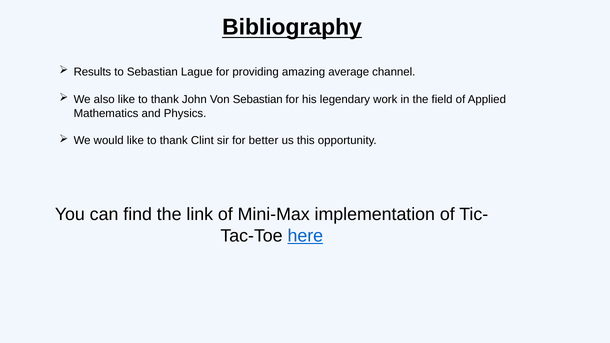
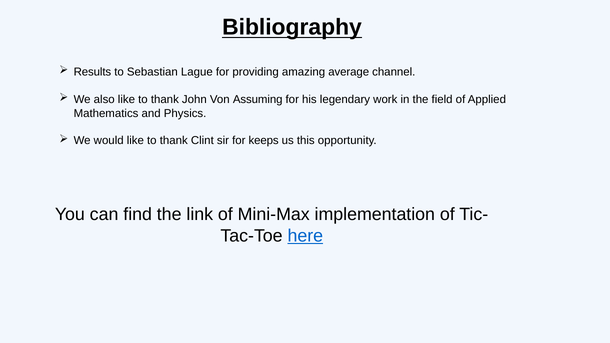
Von Sebastian: Sebastian -> Assuming (258, 100)
better: better -> keeps (264, 141)
